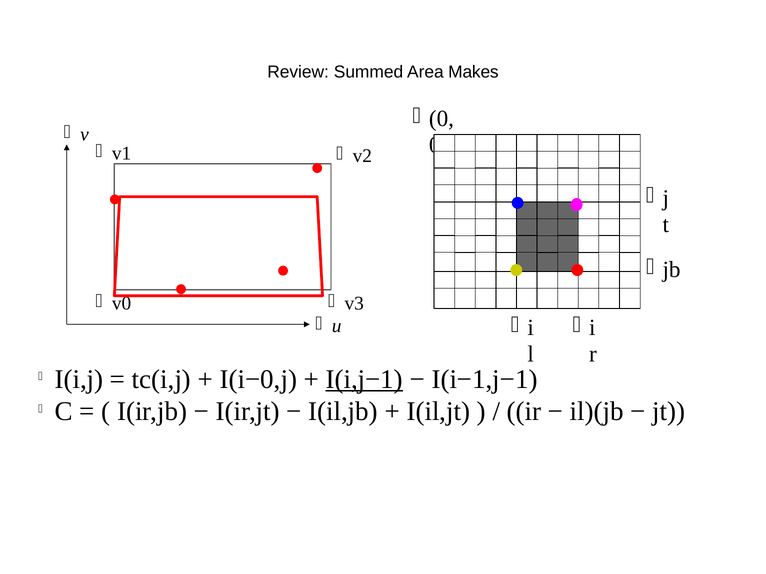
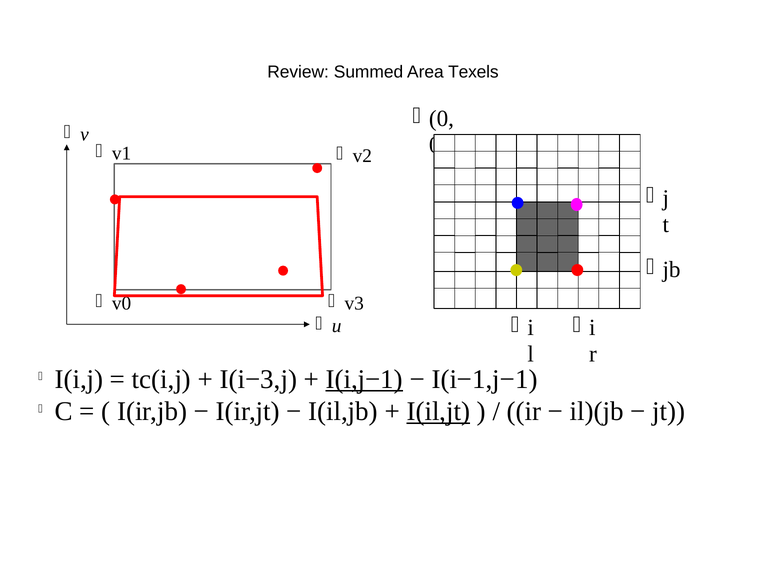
Makes: Makes -> Texels (473, 72)
I(i−0,j: I(i−0,j -> I(i−3,j (258, 379)
I(il,jt underline: none -> present (438, 412)
